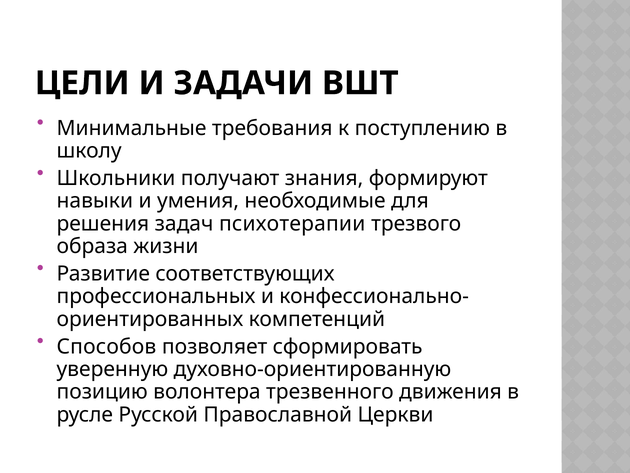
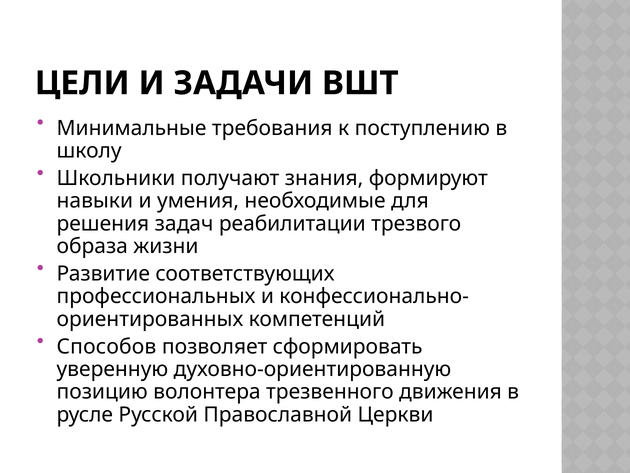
психотерапии: психотерапии -> реабилитации (292, 223)
